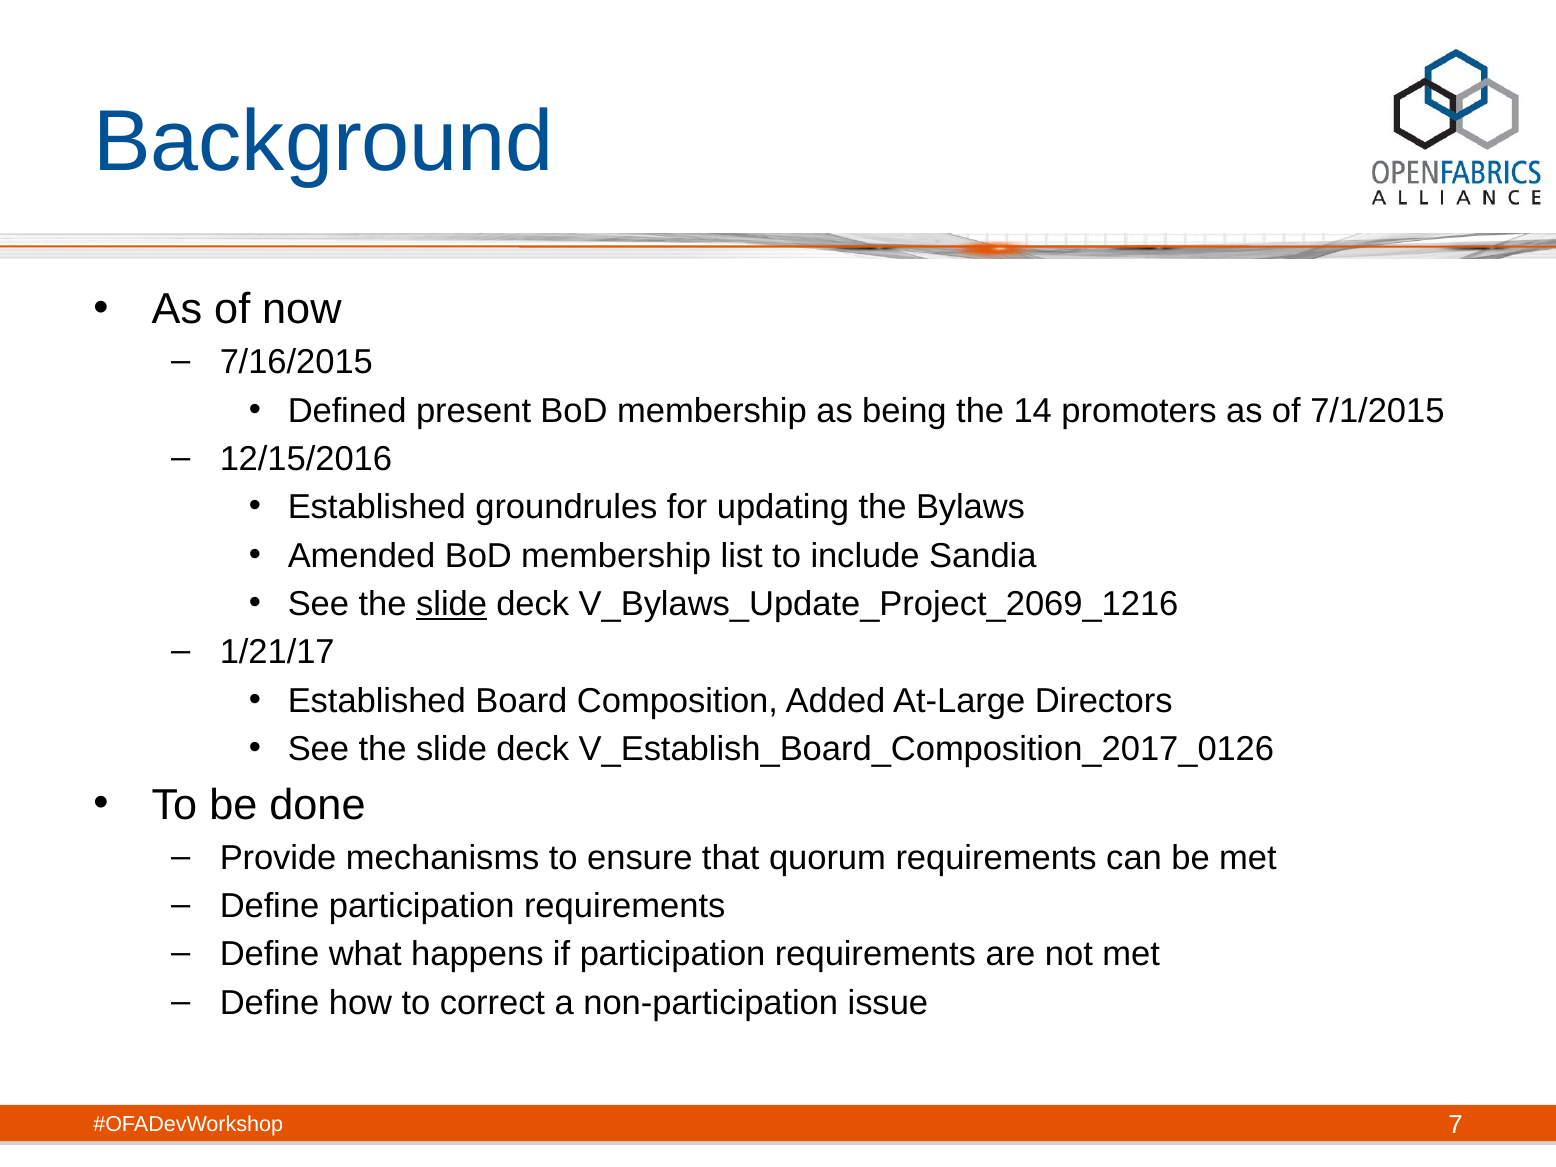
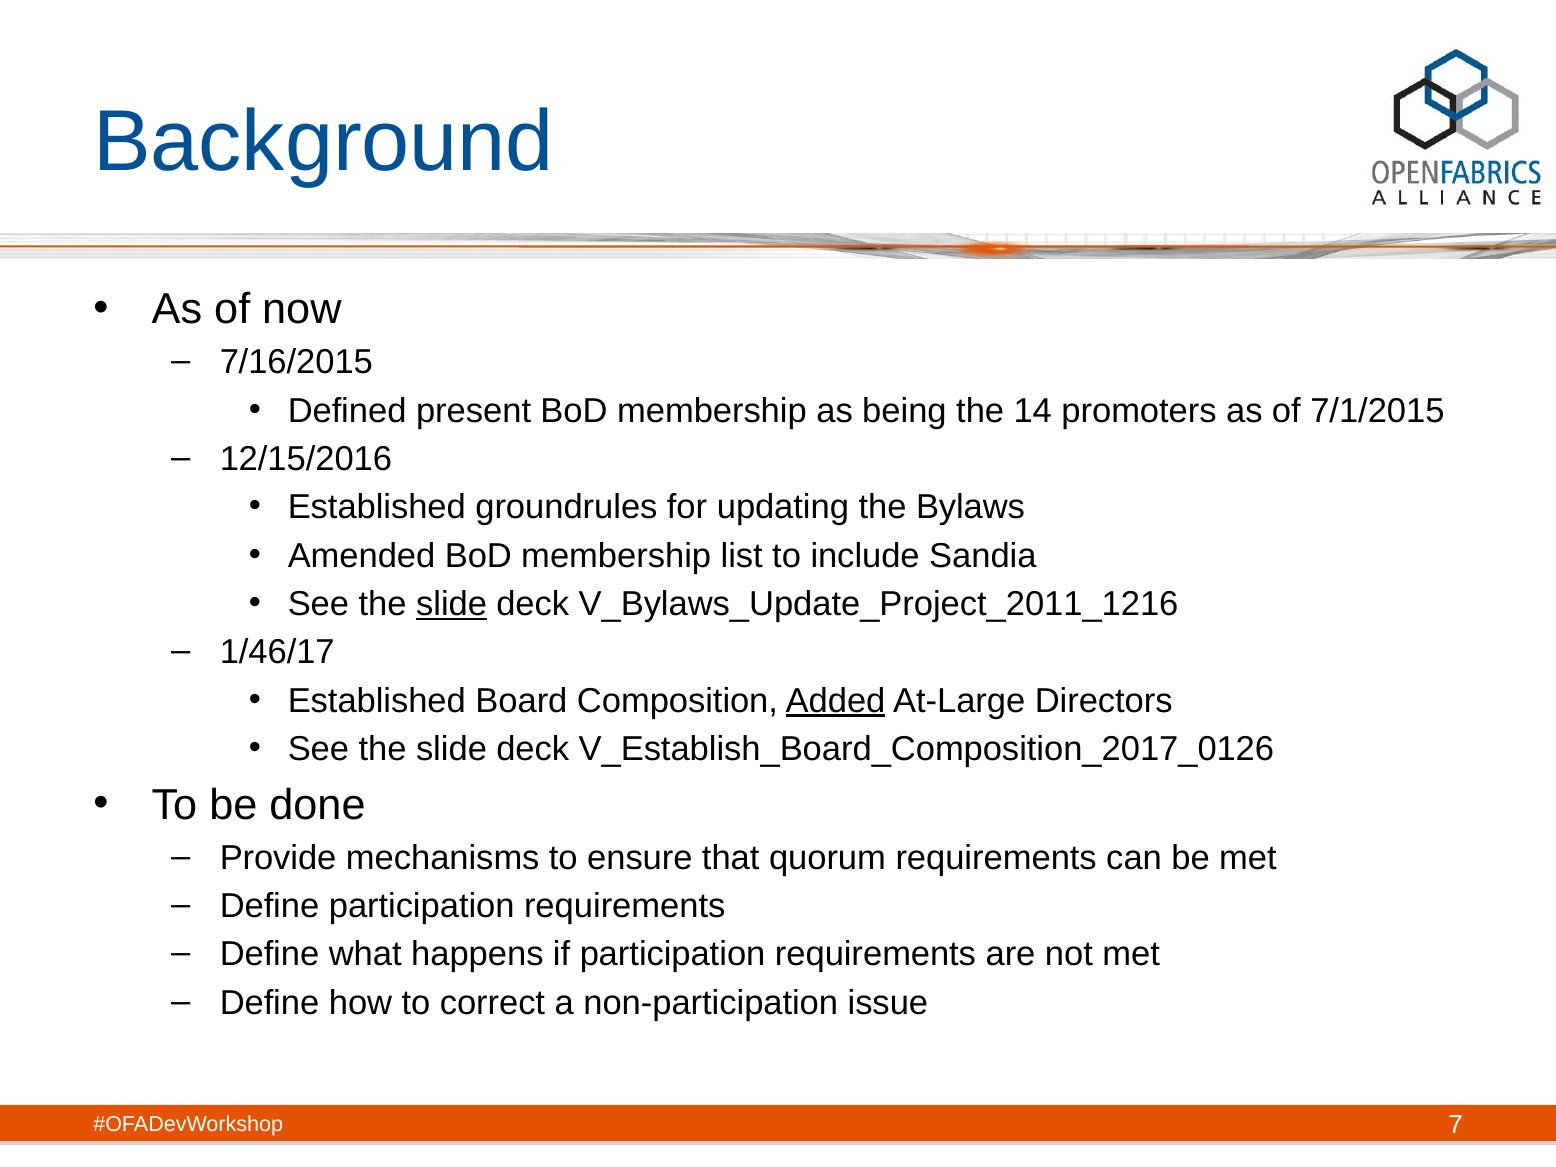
V_Bylaws_Update_Project_2069_1216: V_Bylaws_Update_Project_2069_1216 -> V_Bylaws_Update_Project_2011_1216 (879, 604)
1/21/17: 1/21/17 -> 1/46/17 (277, 652)
Added underline: none -> present (836, 701)
